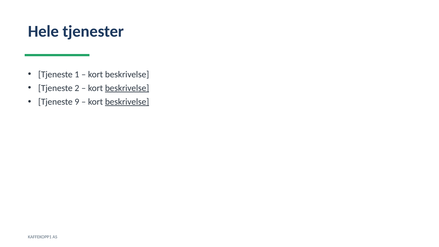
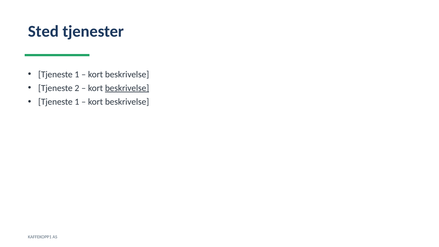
Hele: Hele -> Sted (43, 31)
9: 9 -> 1 (77, 102)
beskrivelse underline: present -> none (127, 102)
